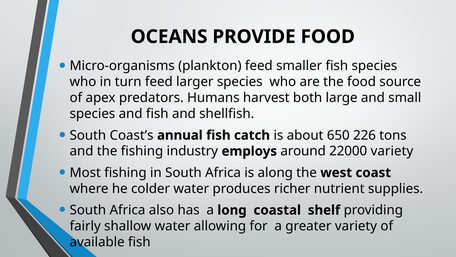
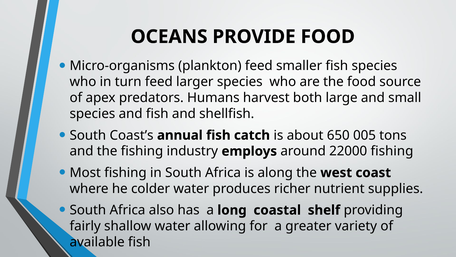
226: 226 -> 005 (364, 135)
22000 variety: variety -> fishing (392, 151)
